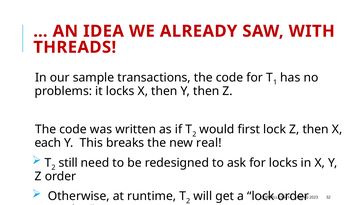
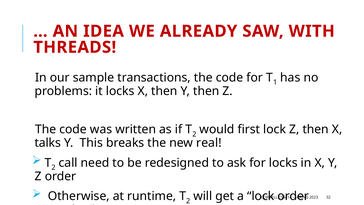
each: each -> talks (48, 143)
still: still -> call (68, 163)
